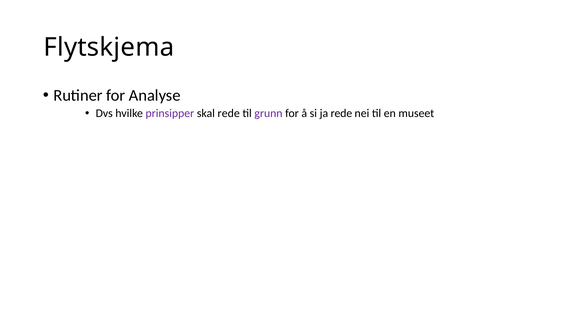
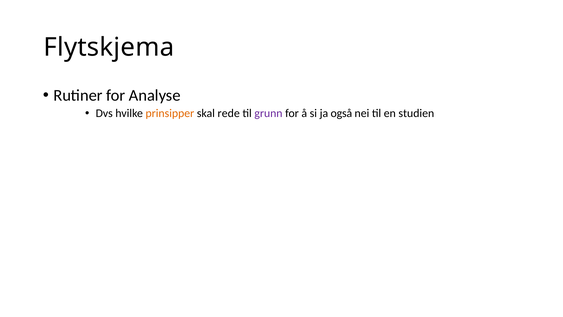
prinsipper colour: purple -> orange (170, 113)
ja rede: rede -> også (341, 113)
museet: museet -> studien (416, 113)
